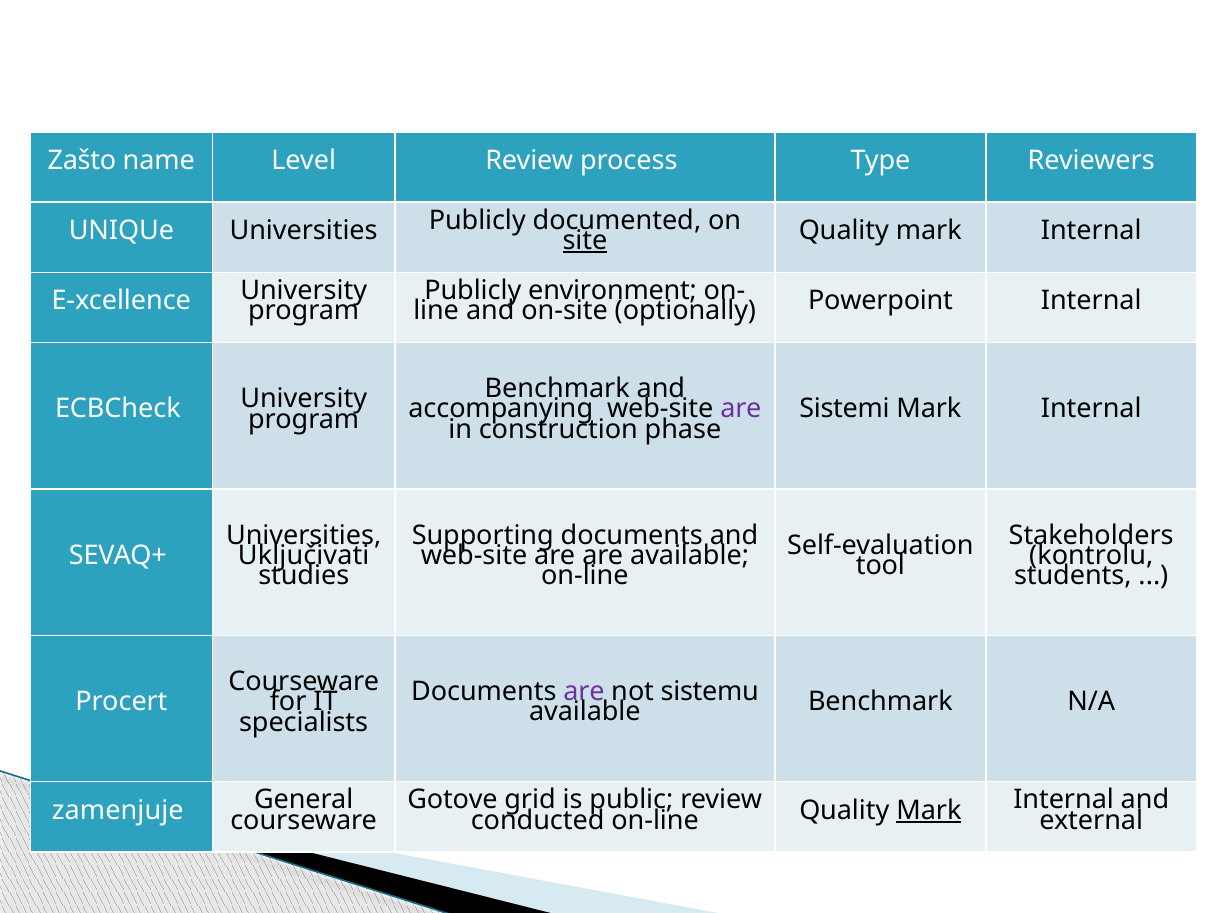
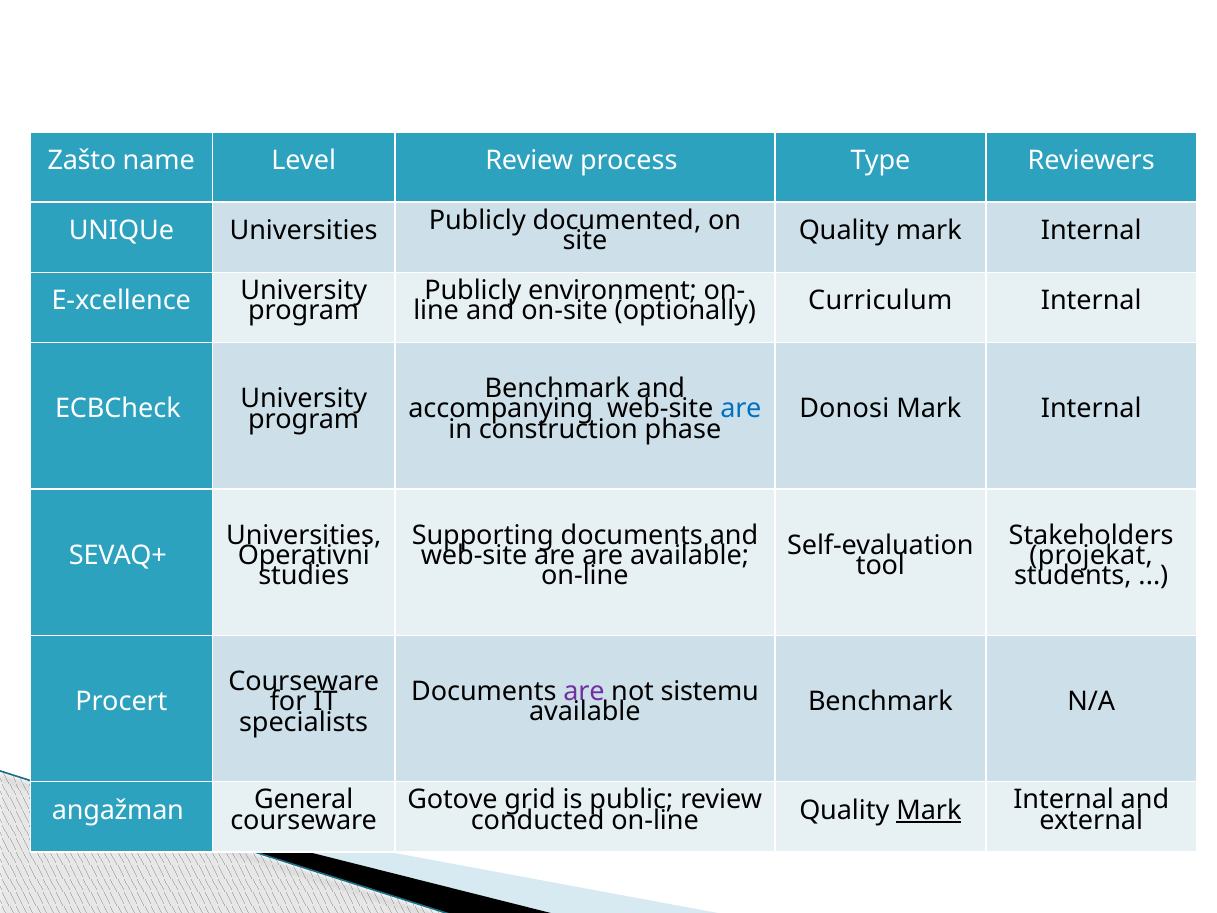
site underline: present -> none (585, 241)
Powerpoint: Powerpoint -> Curriculum (880, 301)
are colour: purple -> blue (741, 409)
Sistemi: Sistemi -> Donosi (844, 409)
Uključivati: Uključivati -> Operativni (304, 555)
kontrolu: kontrolu -> projekat (1091, 555)
zamenjuje: zamenjuje -> angažman (118, 810)
